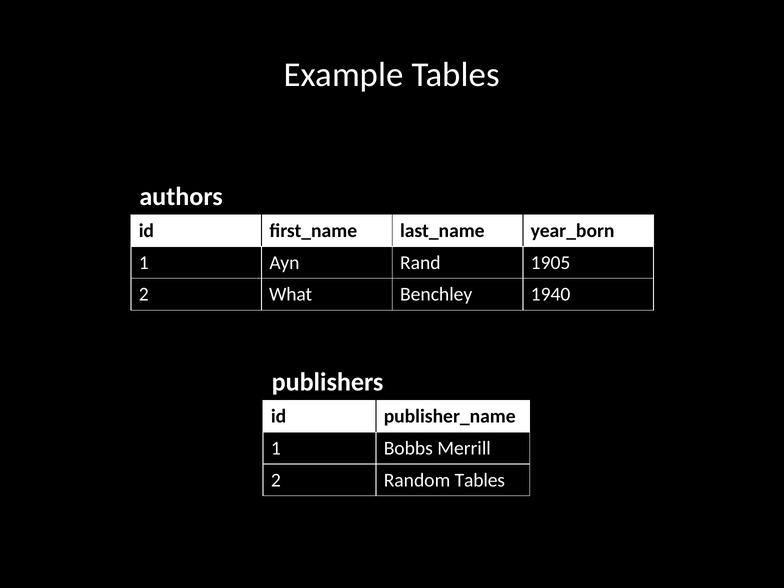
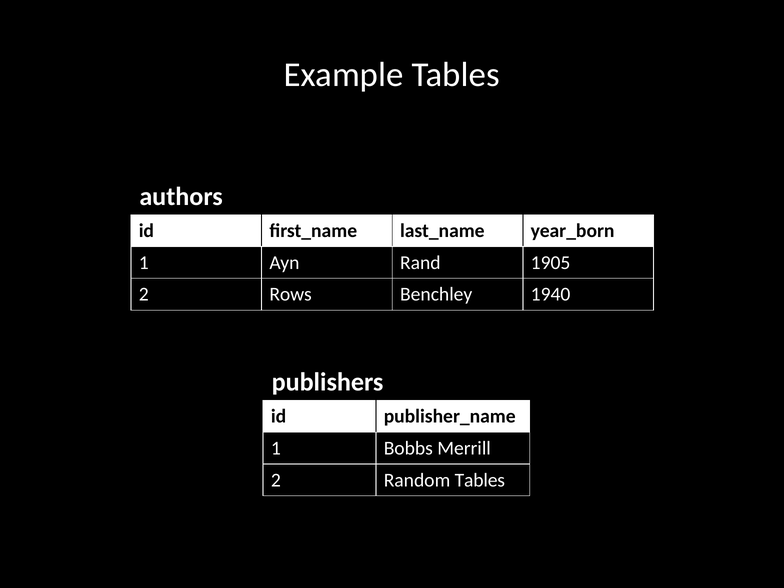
What: What -> Rows (291, 294)
